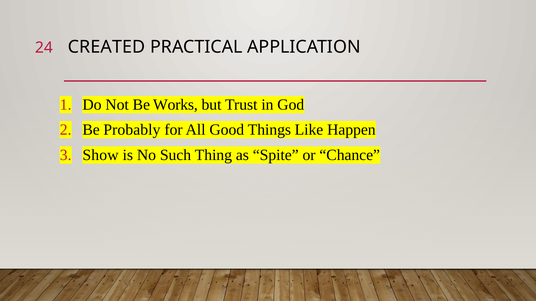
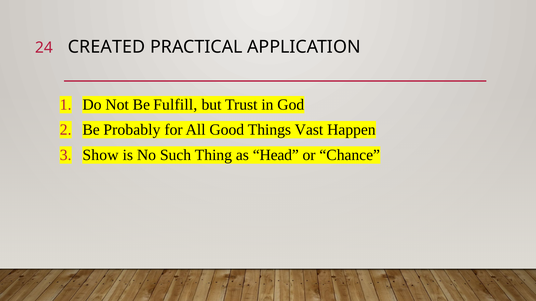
Works: Works -> Fulfill (175, 105)
Like: Like -> Vast (309, 130)
Spite: Spite -> Head (276, 155)
